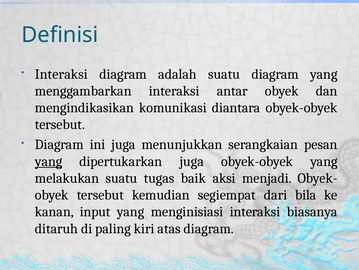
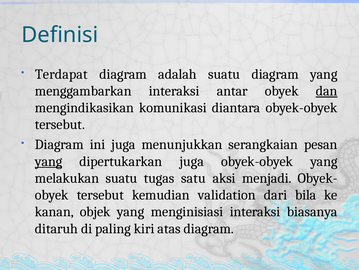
Interaksi: Interaksi -> Terdapat (61, 74)
dan underline: none -> present (327, 91)
baik: baik -> satu (193, 178)
segiempat: segiempat -> validation (227, 194)
input: input -> objek (95, 211)
